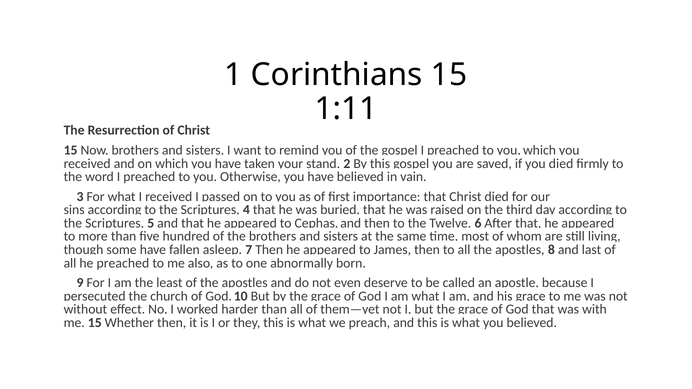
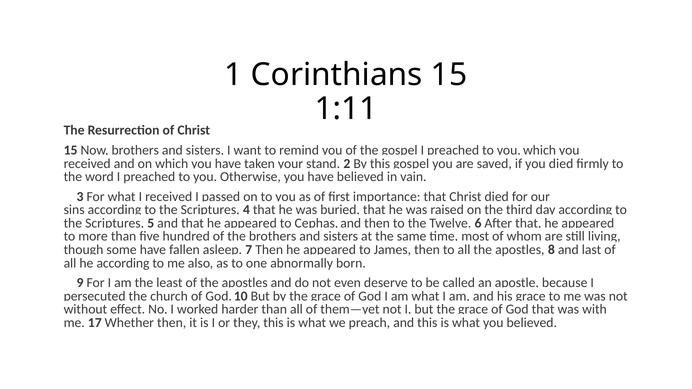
he preached: preached -> according (123, 263)
me 15: 15 -> 17 (95, 323)
